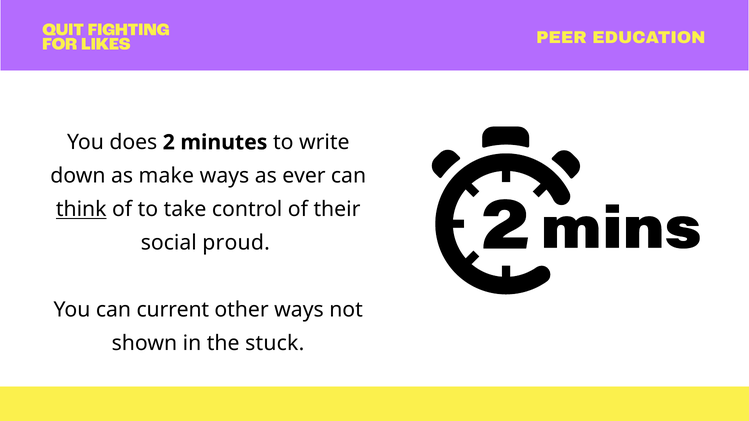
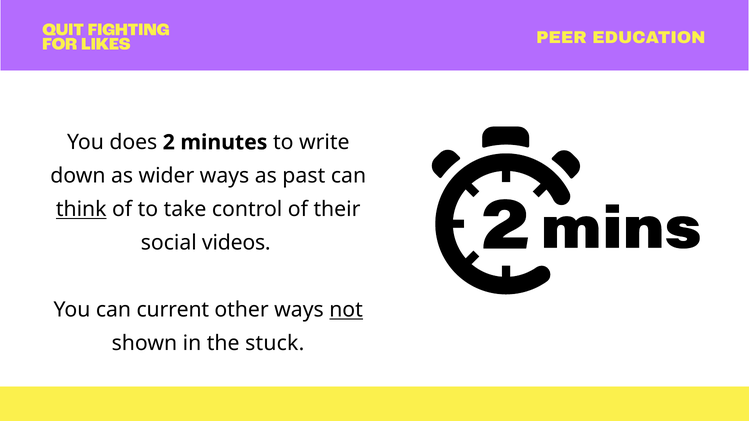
make: make -> wider (166, 176)
ever: ever -> past (304, 176)
proud: proud -> videos (236, 243)
not underline: none -> present (346, 310)
